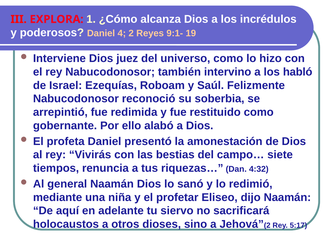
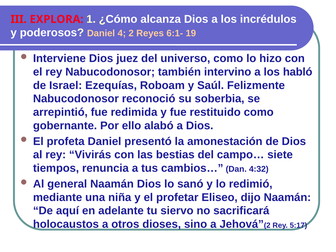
9:1-: 9:1- -> 6:1- (175, 33)
riquezas…: riquezas… -> cambios… (192, 168)
